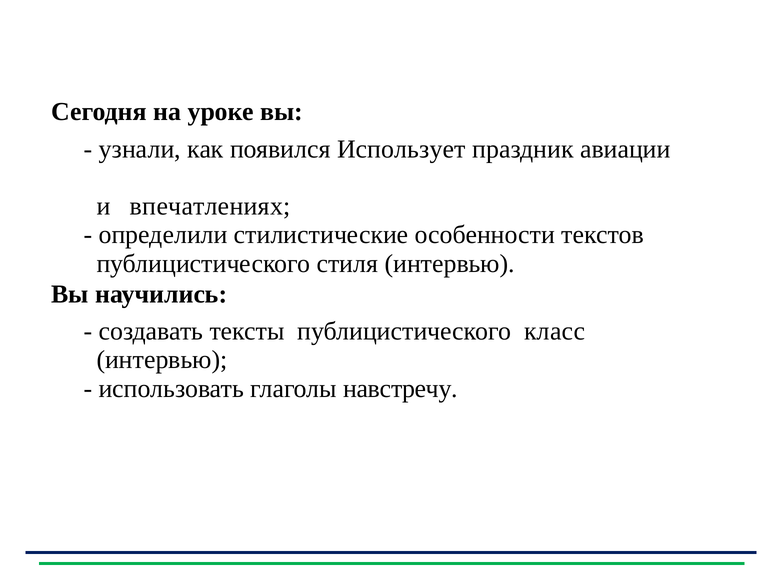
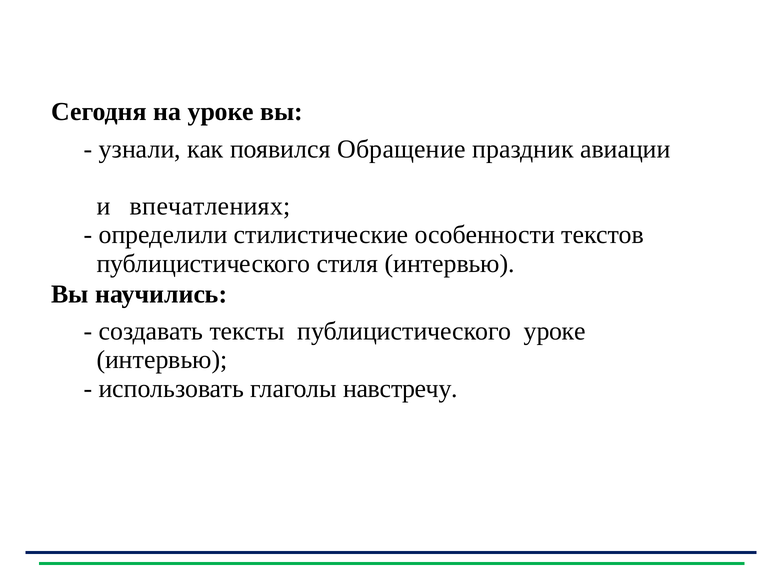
Использует: Использует -> Обращение (401, 149)
публицистического класс: класс -> уроке (555, 331)
